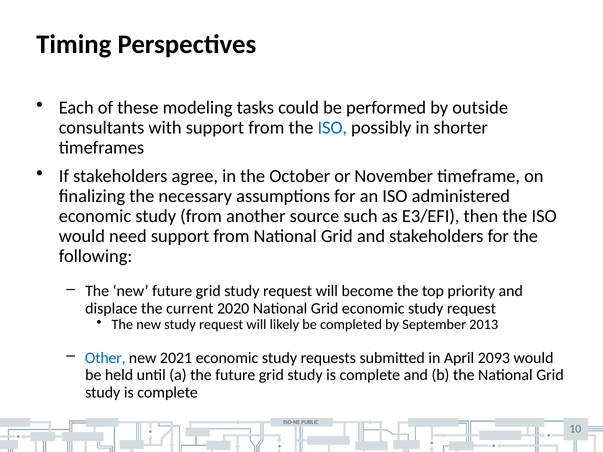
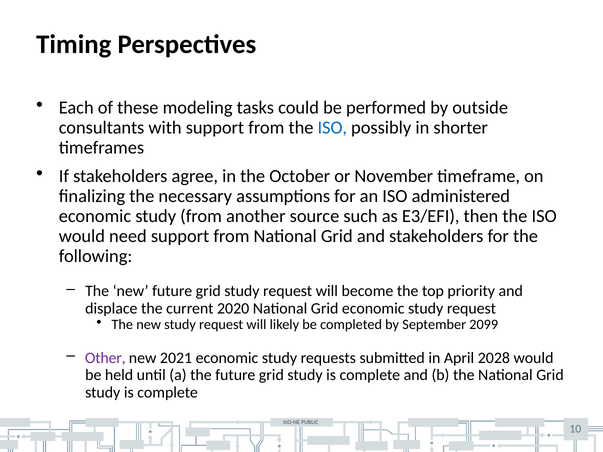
2013: 2013 -> 2099 (484, 325)
Other colour: blue -> purple (105, 358)
2093: 2093 -> 2028 (494, 358)
